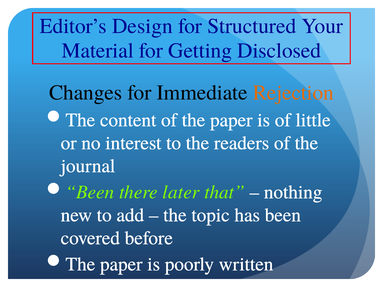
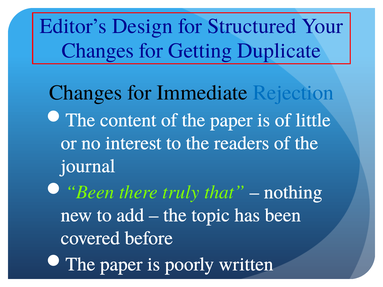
Material: Material -> Changes (98, 51)
Disclosed: Disclosed -> Duplicate (279, 51)
Rejection colour: orange -> blue (293, 93)
later: later -> truly (181, 192)
